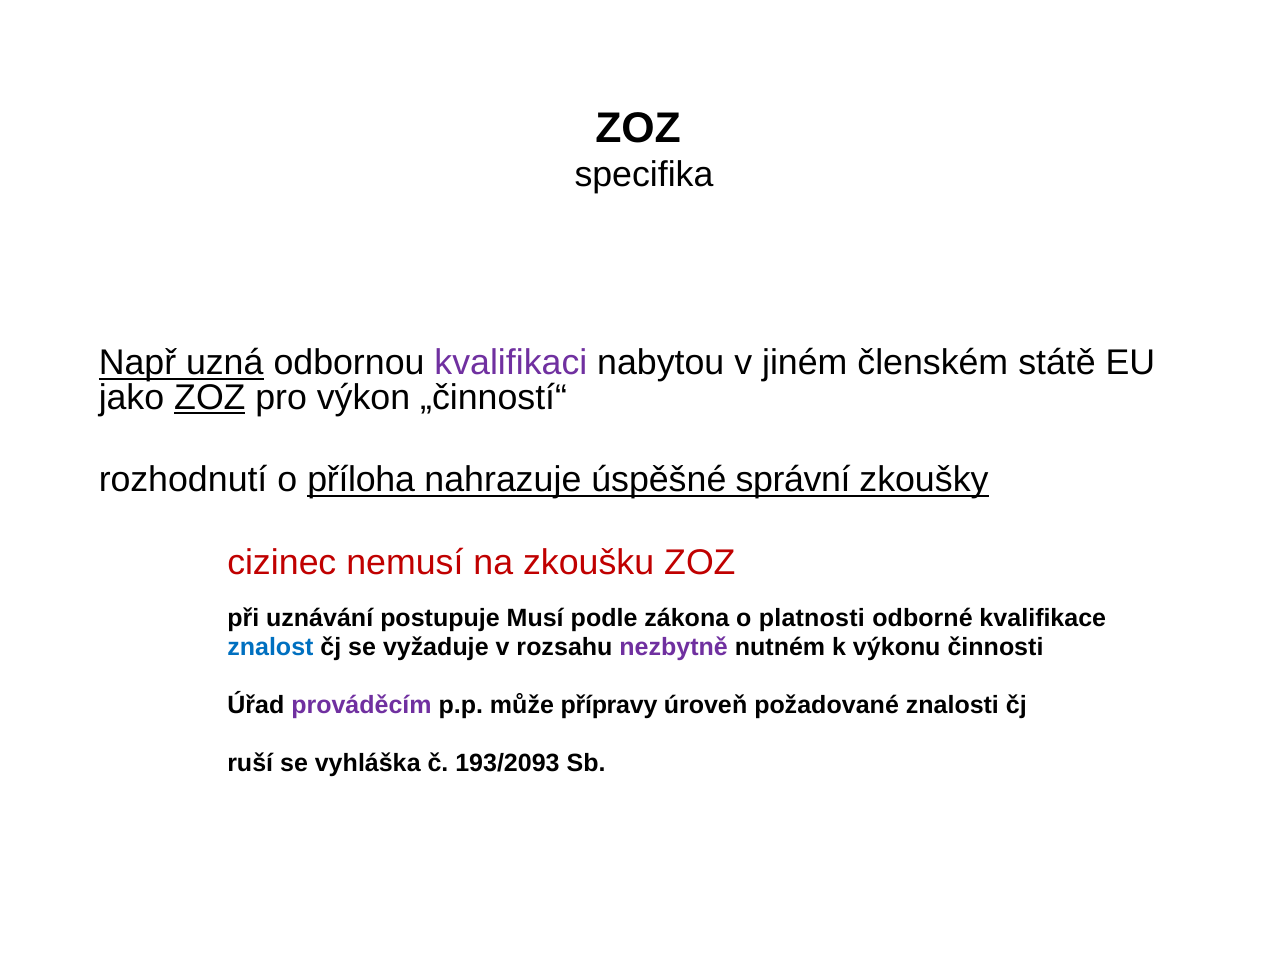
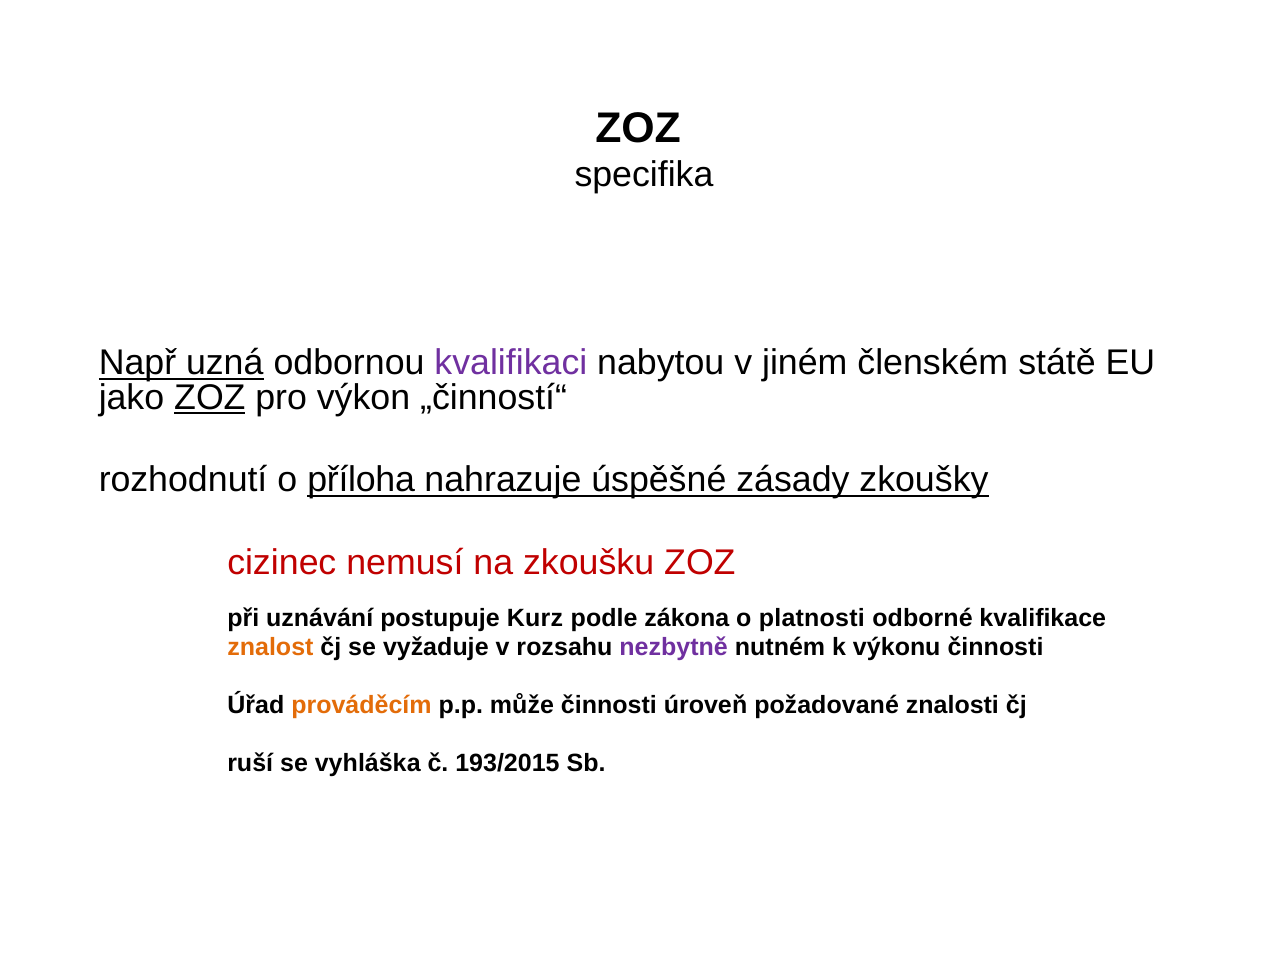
správní: správní -> zásady (793, 481)
Musí: Musí -> Kurz (535, 619)
znalost colour: blue -> orange (270, 648)
prováděcím colour: purple -> orange (361, 706)
může přípravy: přípravy -> činnosti (609, 706)
193/2093: 193/2093 -> 193/2015 (507, 764)
